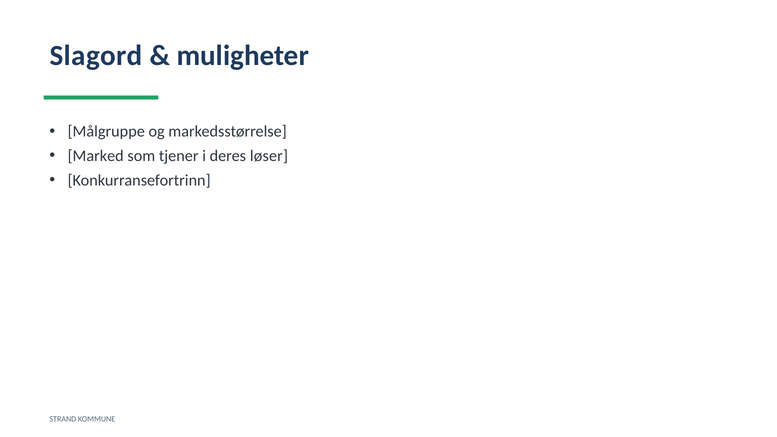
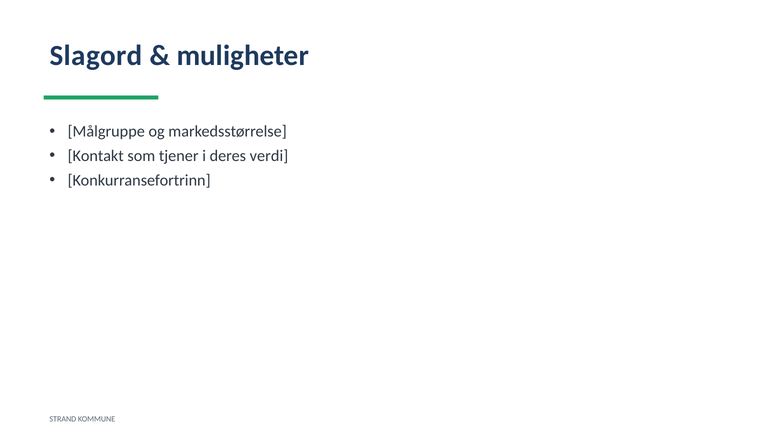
Marked: Marked -> Kontakt (96, 156)
løser: løser -> verdi (269, 156)
